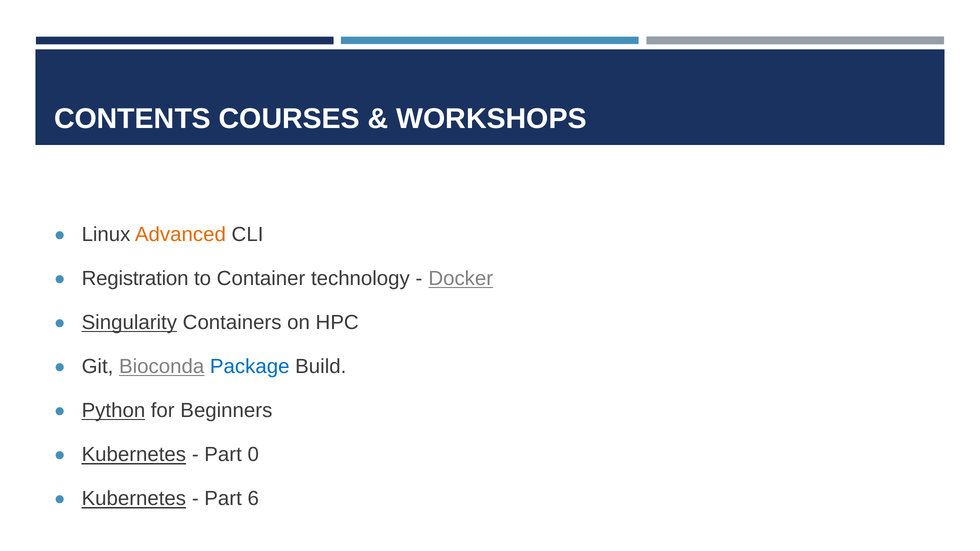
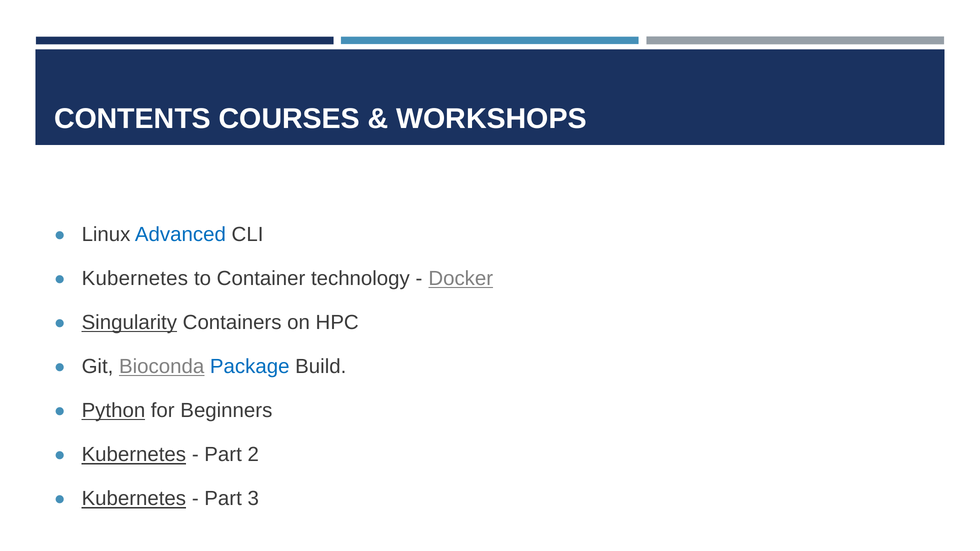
Advanced colour: orange -> blue (180, 235)
Registration: Registration -> Kubernetes (135, 279)
0: 0 -> 2 (253, 455)
6: 6 -> 3 (253, 499)
